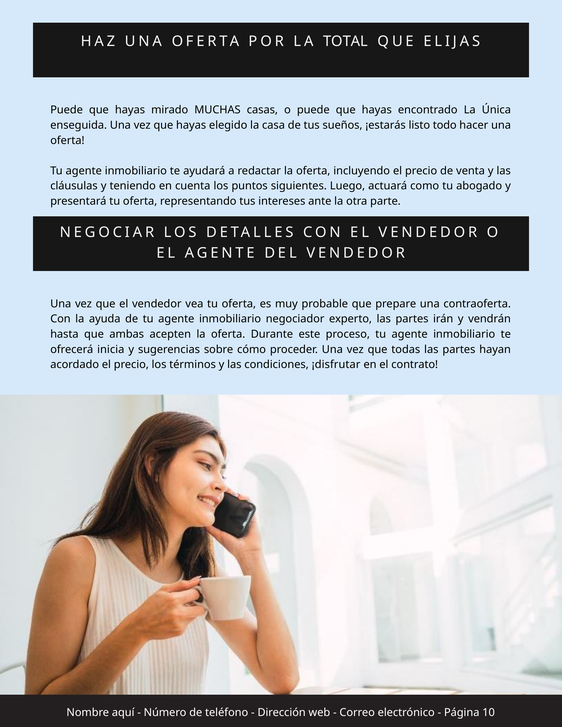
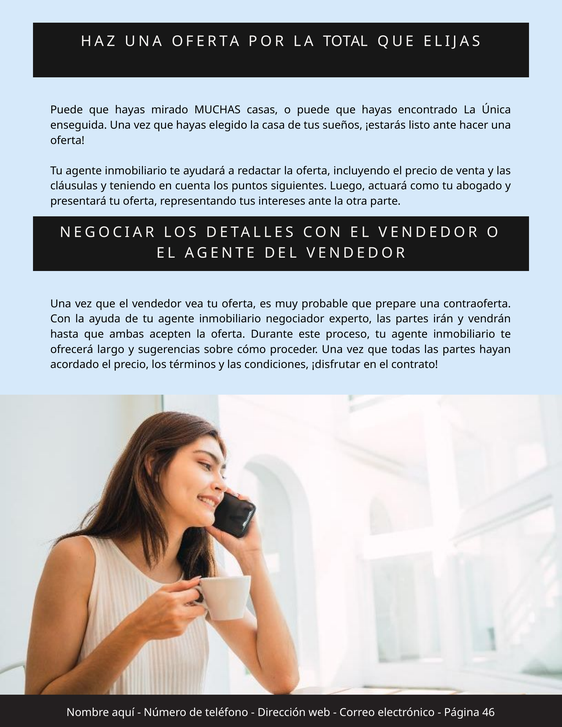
listo todo: todo -> ante (445, 125)
inicia: inicia -> largo (111, 350)
10: 10 -> 46 (489, 713)
